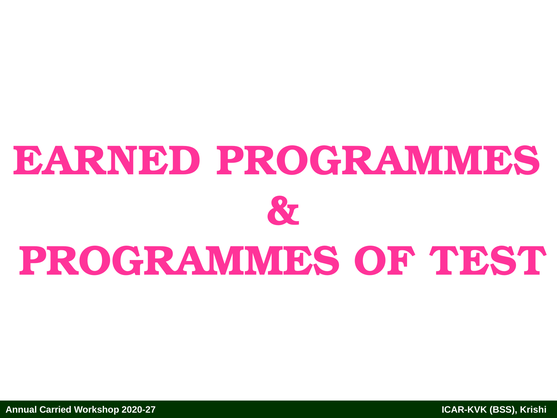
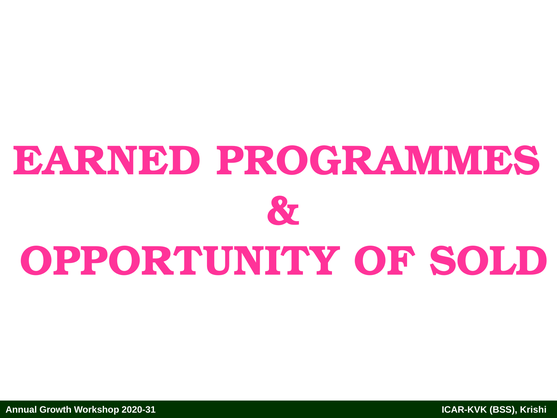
PROGRAMMES: PROGRAMMES -> OPPORTUNITY (179, 261)
TEST: TEST -> SOLD (489, 261)
Carried: Carried -> Growth (55, 410)
2020-27: 2020-27 -> 2020-31 (139, 410)
